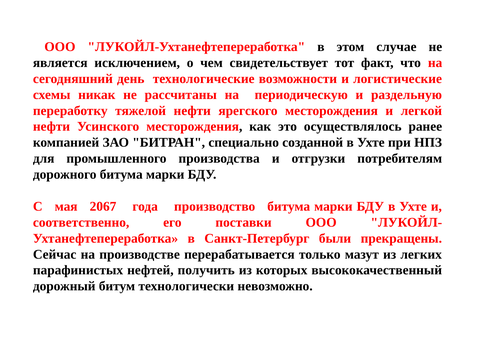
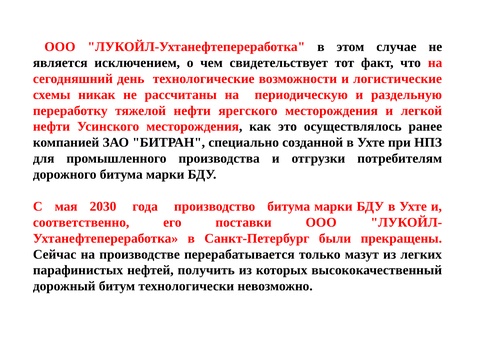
2067: 2067 -> 2030 (103, 207)
